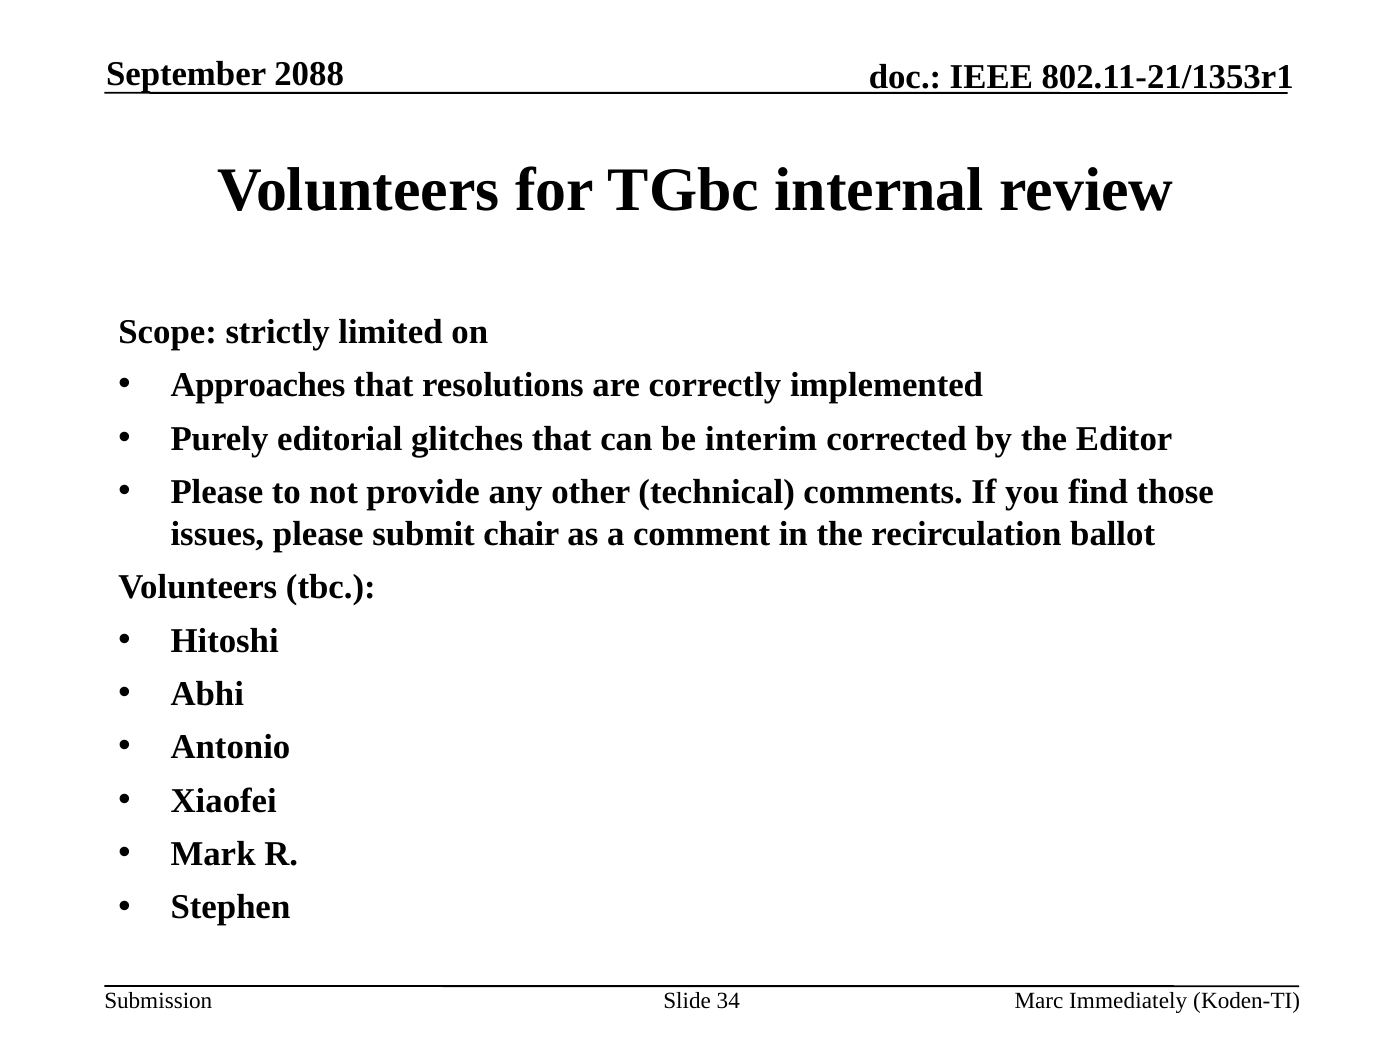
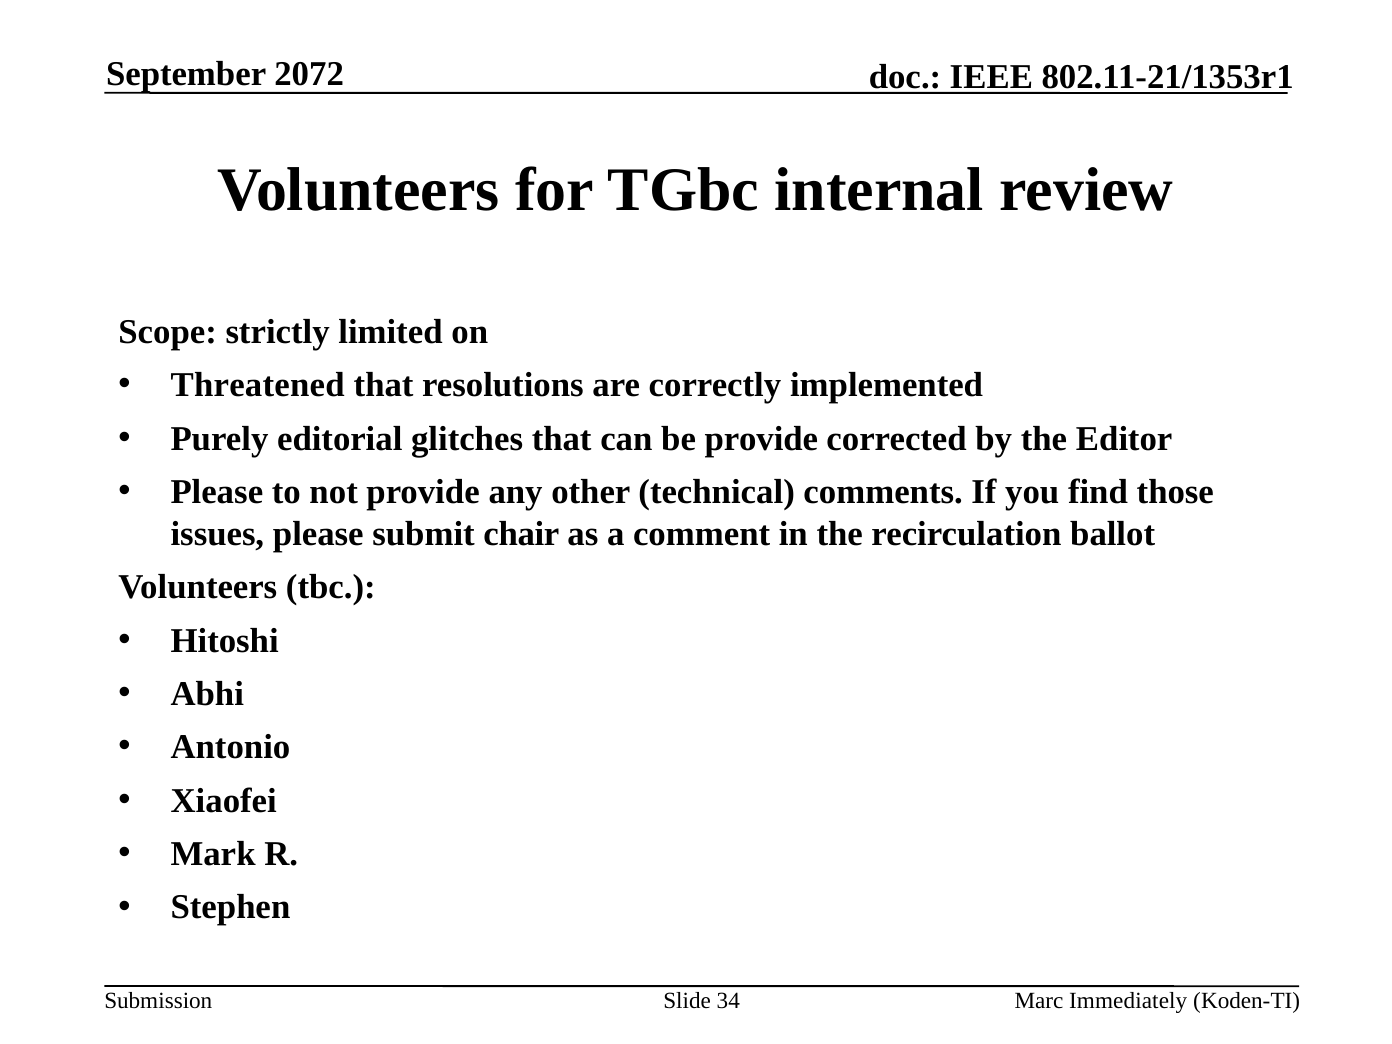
2088: 2088 -> 2072 (309, 74)
Approaches: Approaches -> Threatened (258, 385)
be interim: interim -> provide (761, 439)
